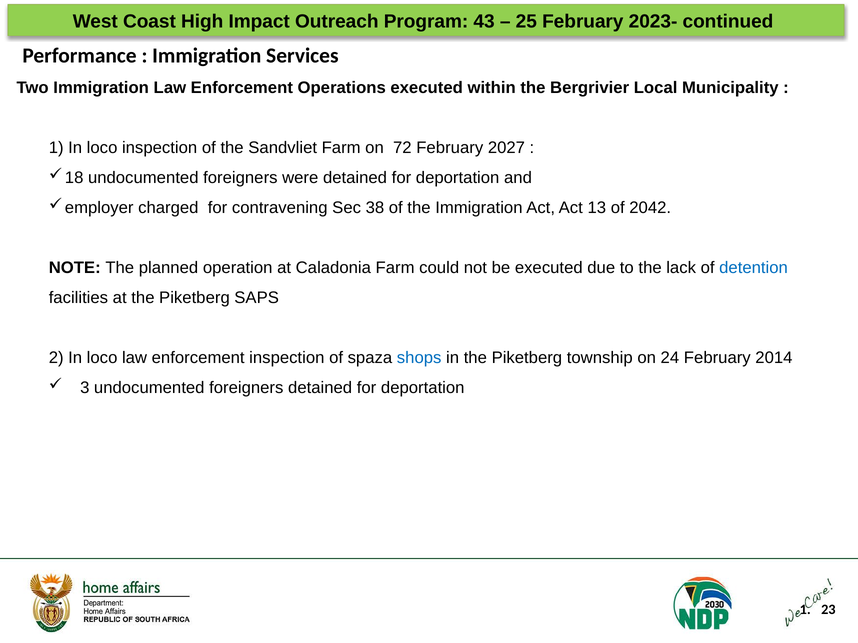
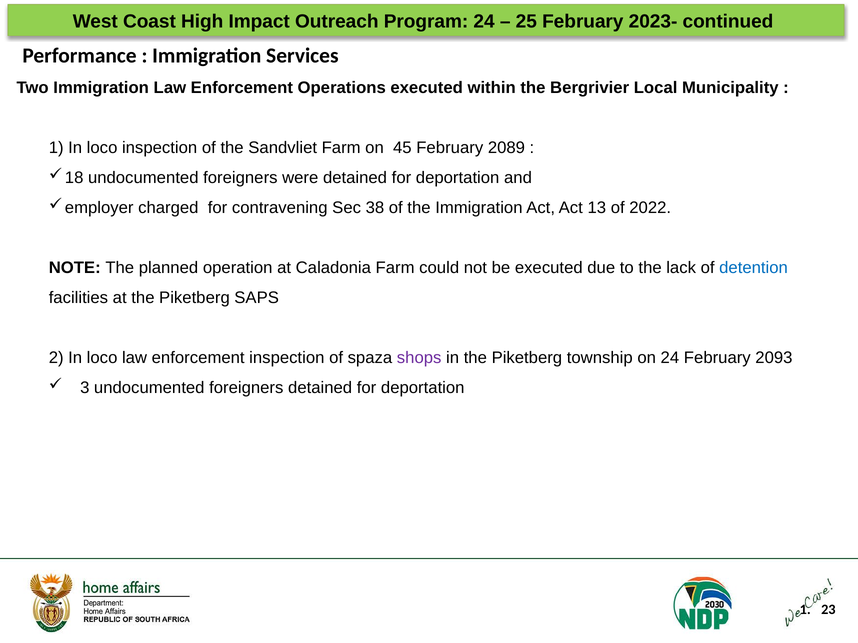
Program 43: 43 -> 24 (484, 22)
72: 72 -> 45 (402, 148)
2027: 2027 -> 2089 (506, 148)
2042: 2042 -> 2022 (650, 208)
shops colour: blue -> purple (419, 358)
2014: 2014 -> 2093 (774, 358)
